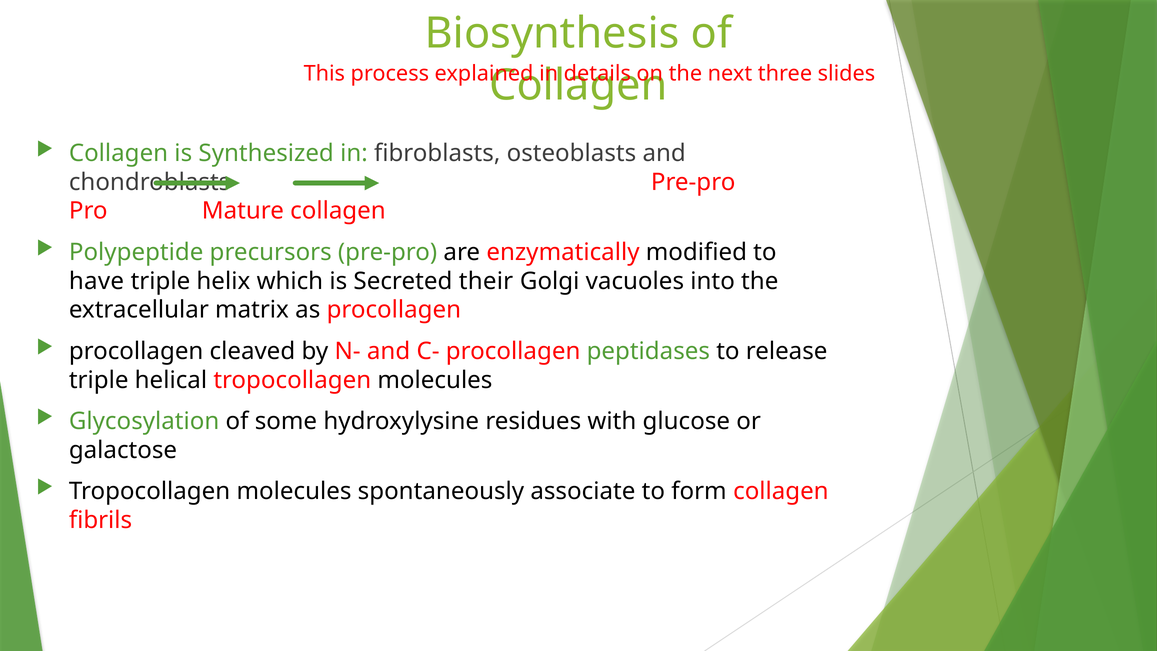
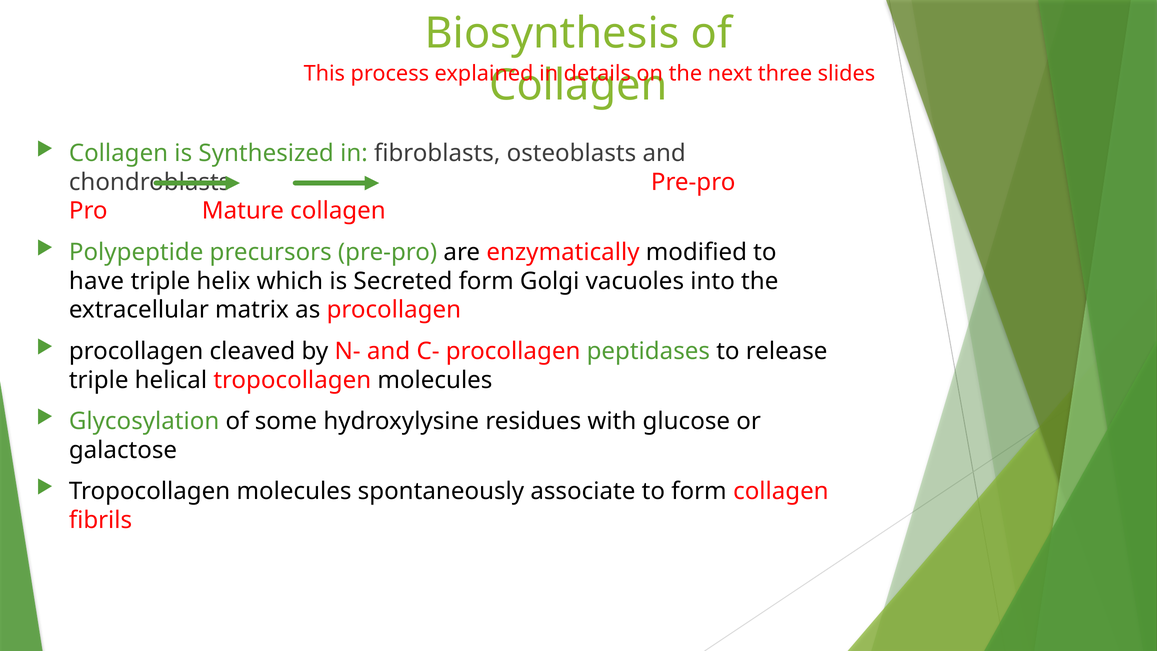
Secreted their: their -> form (486, 281)
